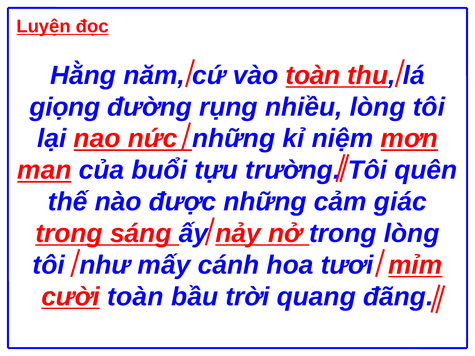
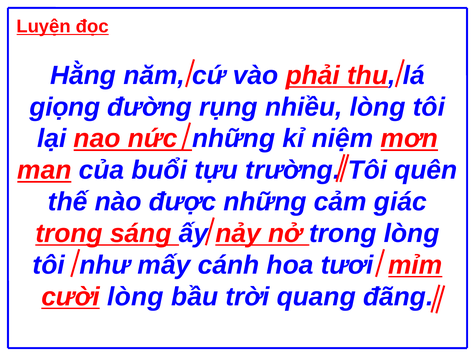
vào toàn: toàn -> phải (313, 75)
cười toàn: toàn -> lòng (135, 297)
